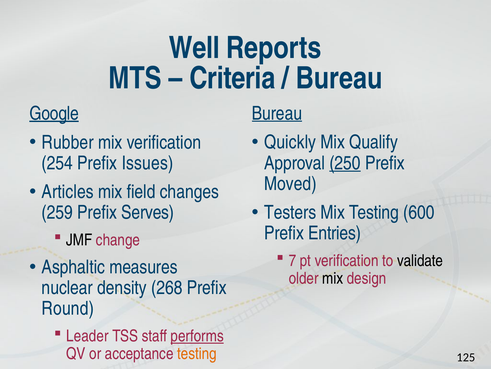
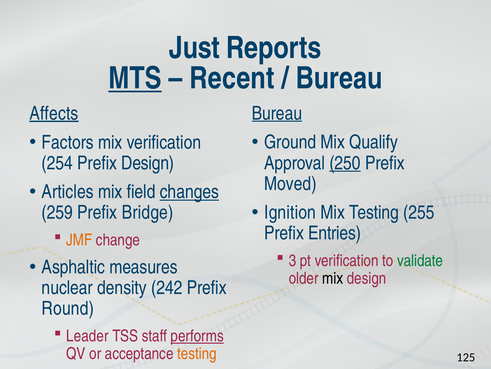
Well: Well -> Just (194, 48)
MTS underline: none -> present (135, 78)
Criteria: Criteria -> Recent (232, 78)
Google: Google -> Affects (54, 113)
Rubber: Rubber -> Factors (68, 142)
Quickly: Quickly -> Ground (290, 142)
Prefix Issues: Issues -> Design (148, 163)
changes underline: none -> present (189, 192)
Testers: Testers -> Ignition (290, 212)
600: 600 -> 255 (419, 212)
Serves: Serves -> Bridge (148, 212)
JMF colour: black -> orange (79, 239)
7: 7 -> 3 (292, 260)
validate colour: black -> green (420, 260)
268: 268 -> 242 (167, 287)
